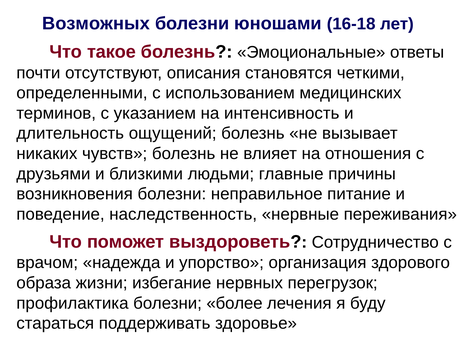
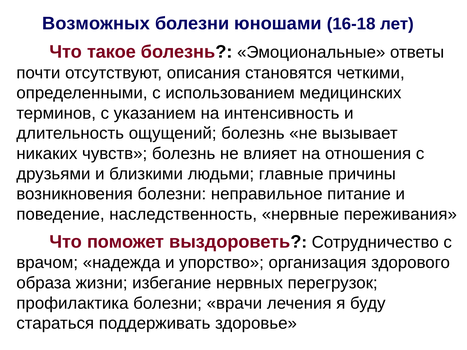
более: более -> врачи (234, 303)
